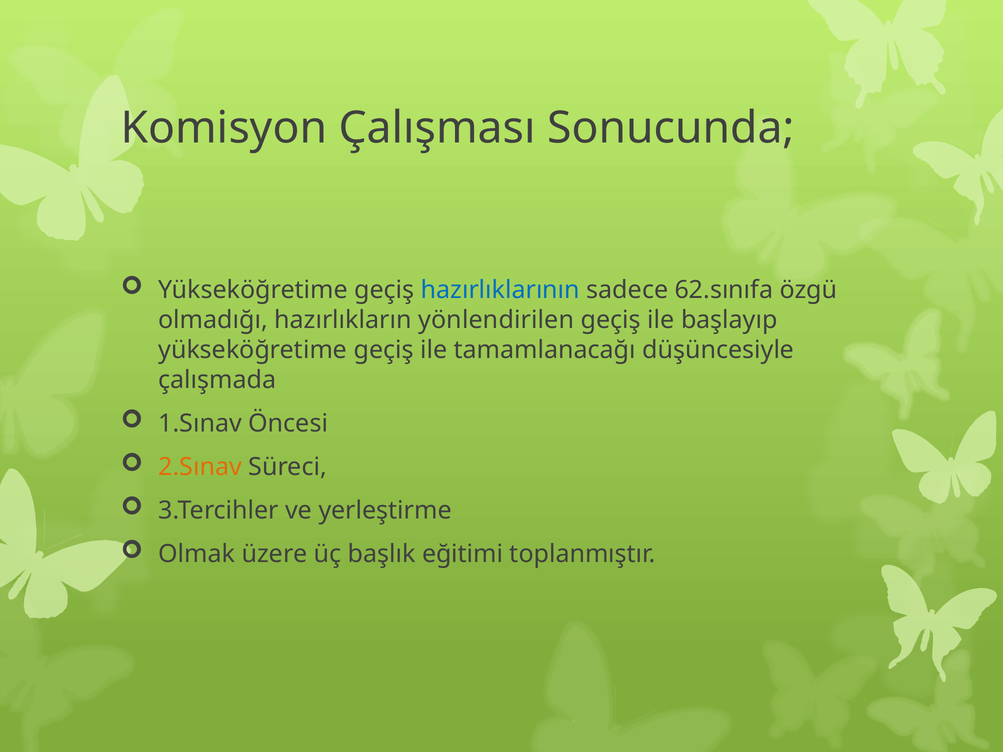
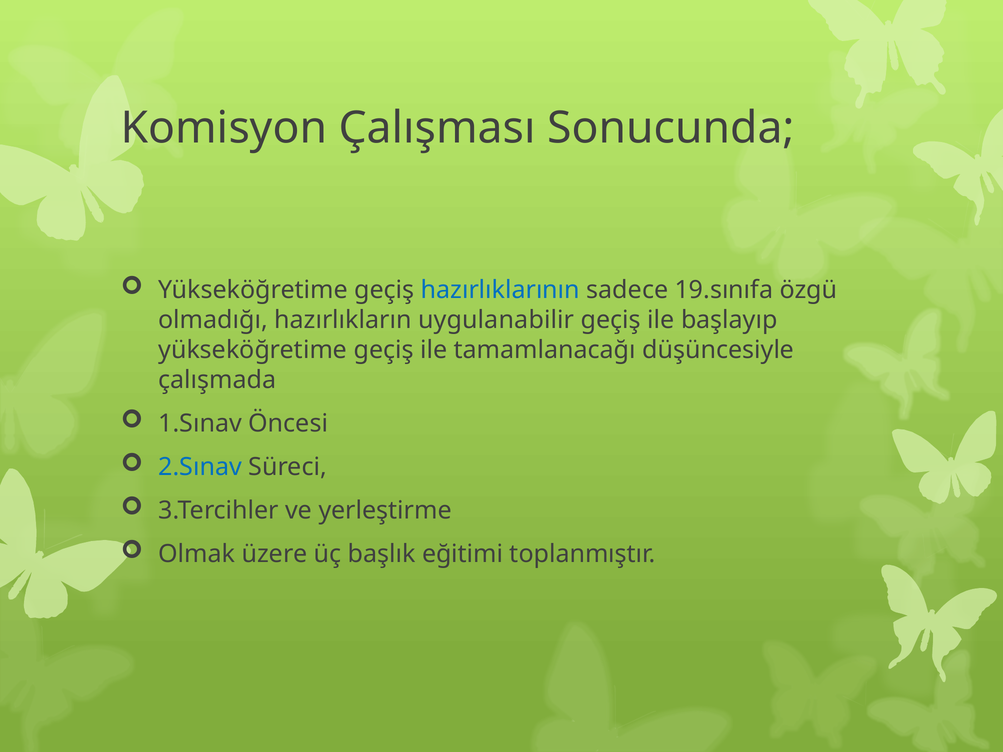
62.sınıfa: 62.sınıfa -> 19.sınıfa (724, 290)
yönlendirilen: yönlendirilen -> uygulanabilir (496, 320)
2.Sınav colour: orange -> blue (200, 467)
